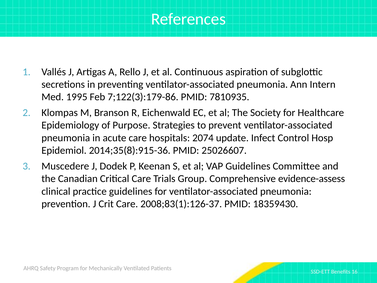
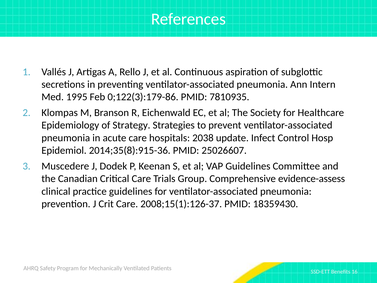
7;122(3):179-86: 7;122(3):179-86 -> 0;122(3):179-86 (143, 97)
Purpose: Purpose -> Strategy (131, 125)
2074: 2074 -> 2038 (203, 138)
2008;83(1):126-37: 2008;83(1):126-37 -> 2008;15(1):126-37 (181, 204)
